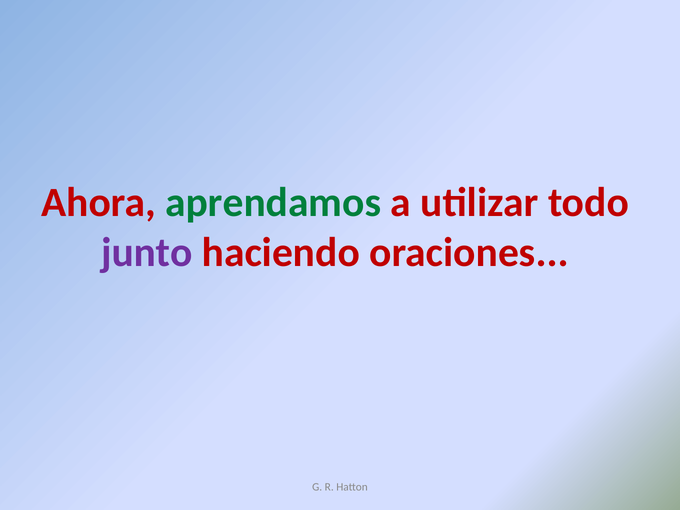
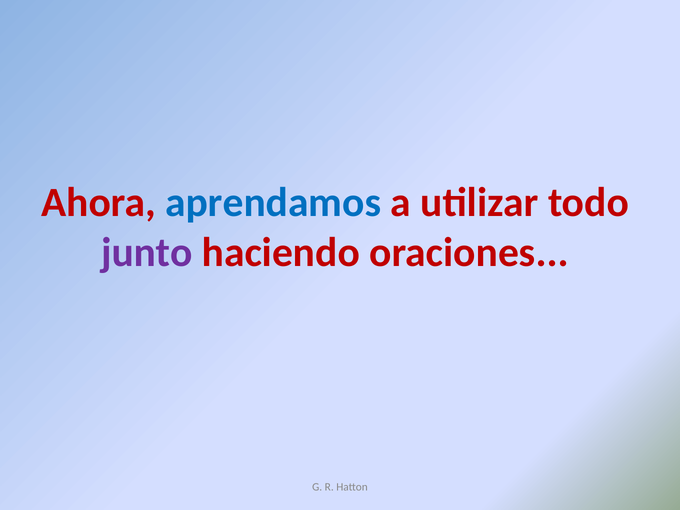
aprendamos colour: green -> blue (273, 203)
